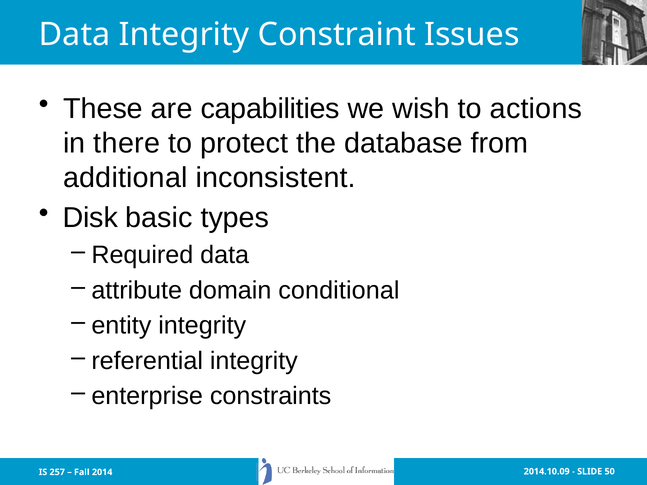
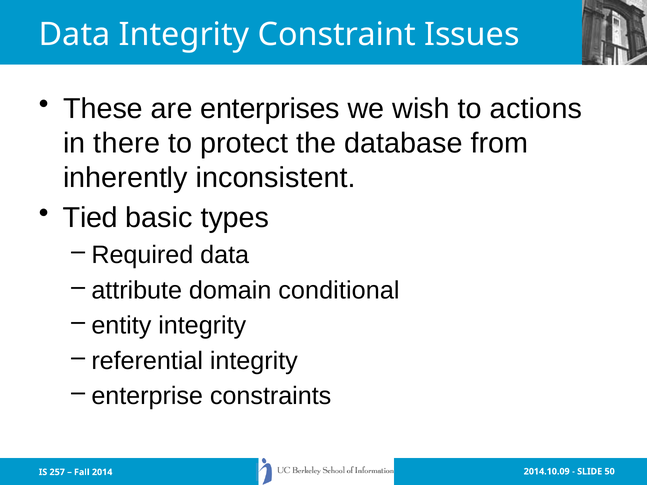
capabilities: capabilities -> enterprises (270, 109)
additional: additional -> inherently (125, 178)
Disk: Disk -> Tied (90, 218)
